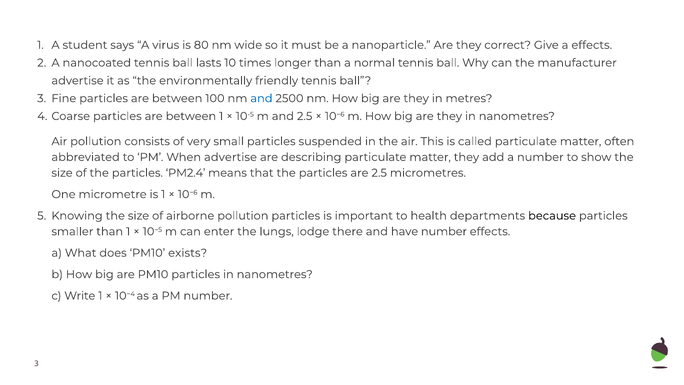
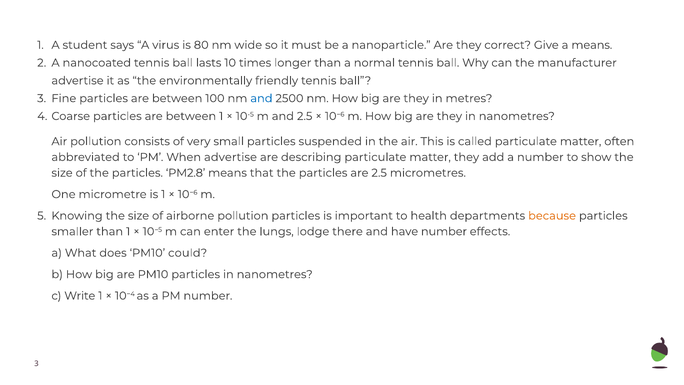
a effects: effects -> means (592, 45)
PM2.4: PM2.4 -> PM2.8 (186, 173)
because colour: black -> orange (552, 216)
exists: exists -> could (188, 253)
